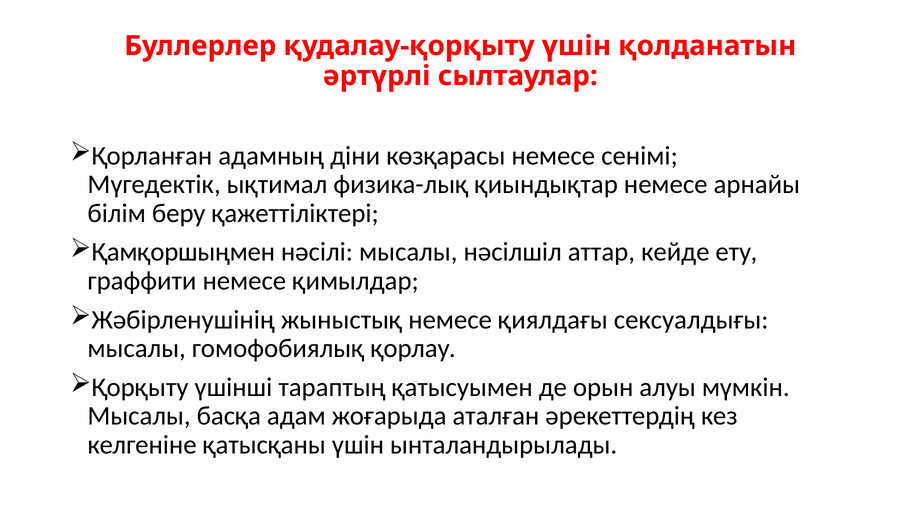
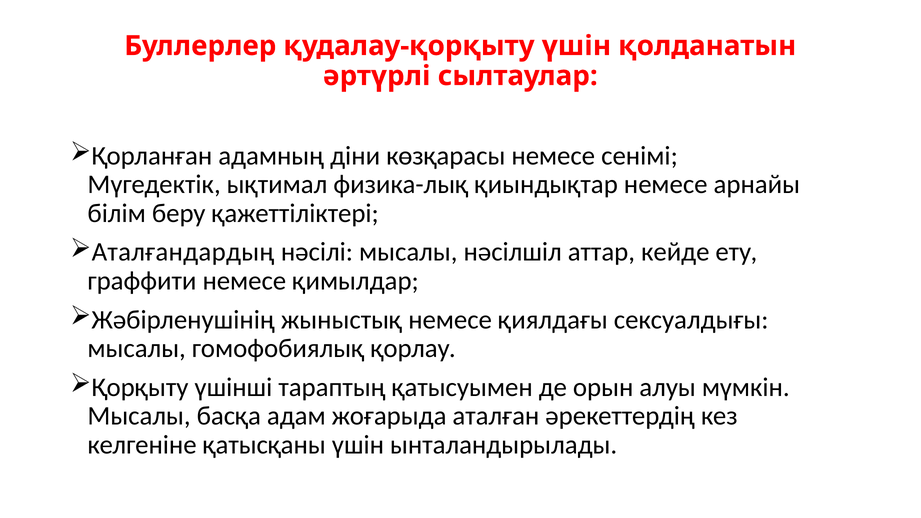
Қамқоршыңмен: Қамқоршыңмен -> Аталғандардың (183, 252)
